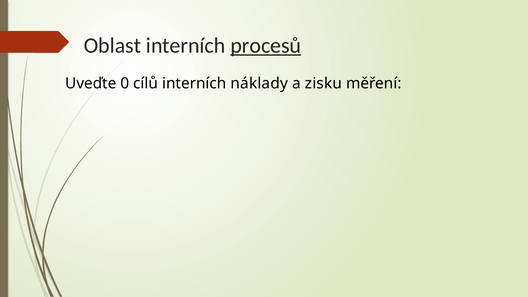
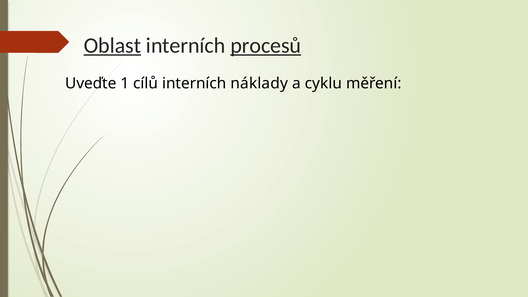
Oblast underline: none -> present (112, 46)
0: 0 -> 1 (125, 83)
zisku: zisku -> cyklu (323, 83)
